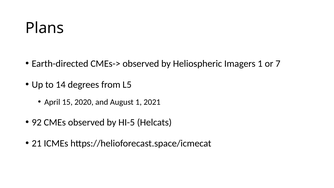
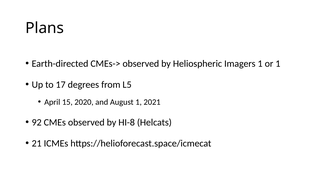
or 7: 7 -> 1 (278, 64)
14: 14 -> 17 (61, 85)
HI-5: HI-5 -> HI-8 (127, 122)
